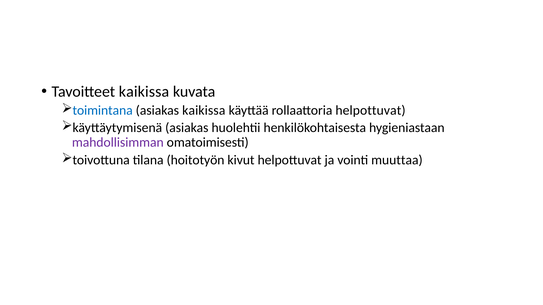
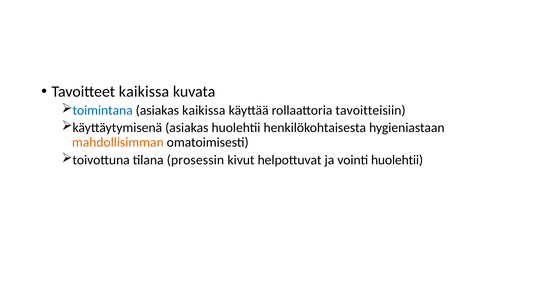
rollaattoria helpottuvat: helpottuvat -> tavoitteisiin (371, 111)
mahdollisimman colour: purple -> orange (118, 143)
hoitotyön: hoitotyön -> prosessin (195, 160)
vointi muuttaa: muuttaa -> huolehtii (397, 160)
